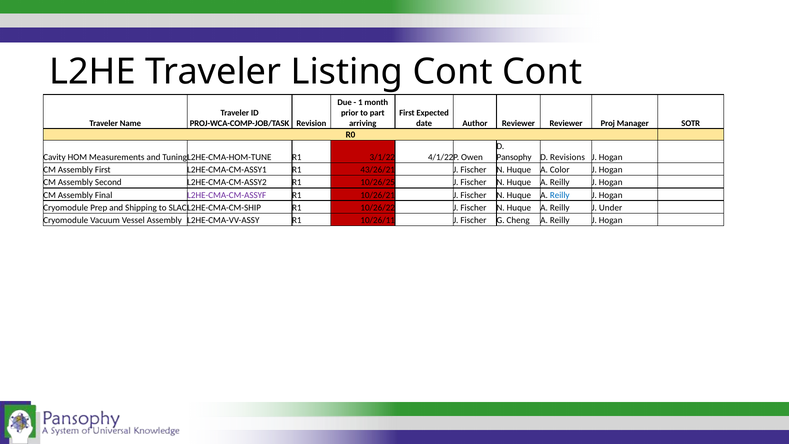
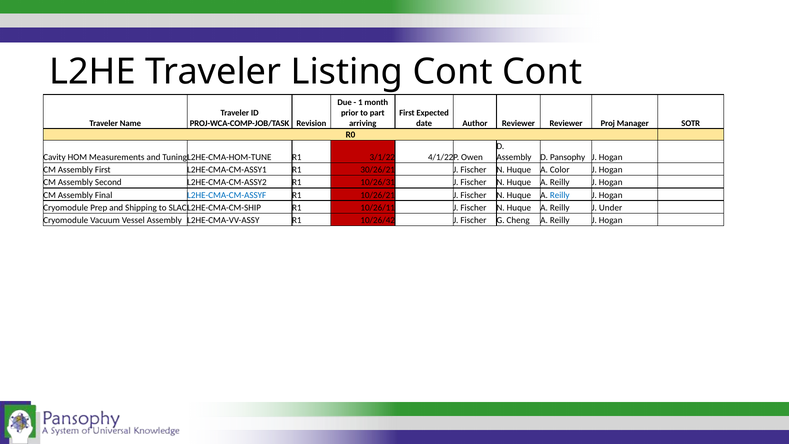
Pansophy: Pansophy -> Assembly (514, 157)
Revisions: Revisions -> Pansophy (568, 157)
43/26/21: 43/26/21 -> 30/26/21 (378, 170)
10/26/25: 10/26/25 -> 10/26/31 (378, 182)
L2HE-CMA-CM-ASSYF colour: purple -> blue (227, 195)
10/26/22: 10/26/22 -> 10/26/11 (378, 208)
10/26/11: 10/26/11 -> 10/26/42 (378, 220)
